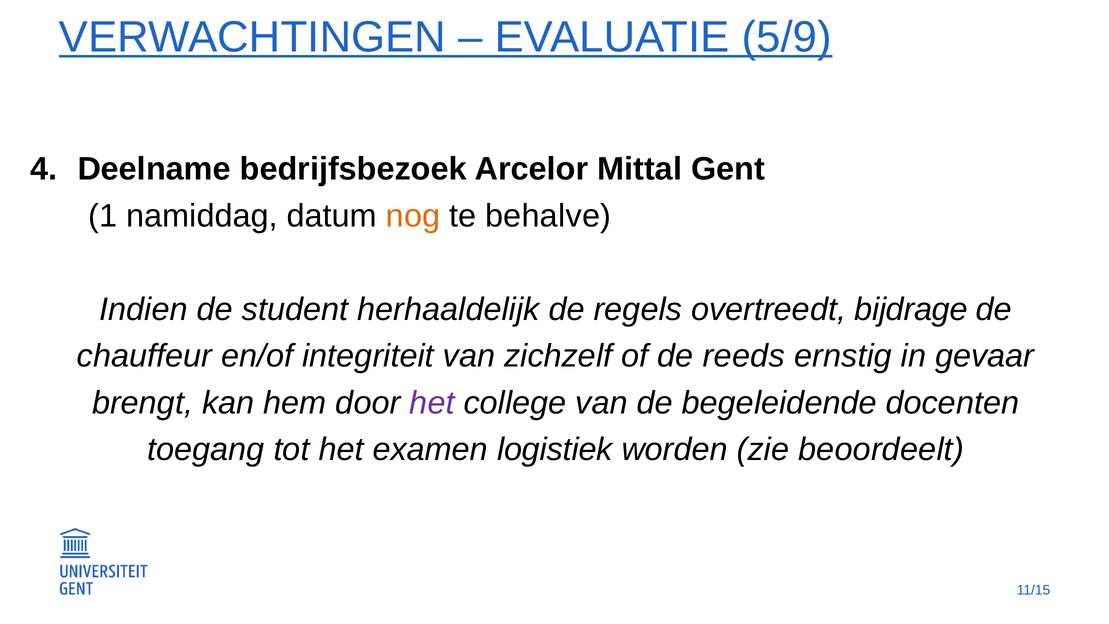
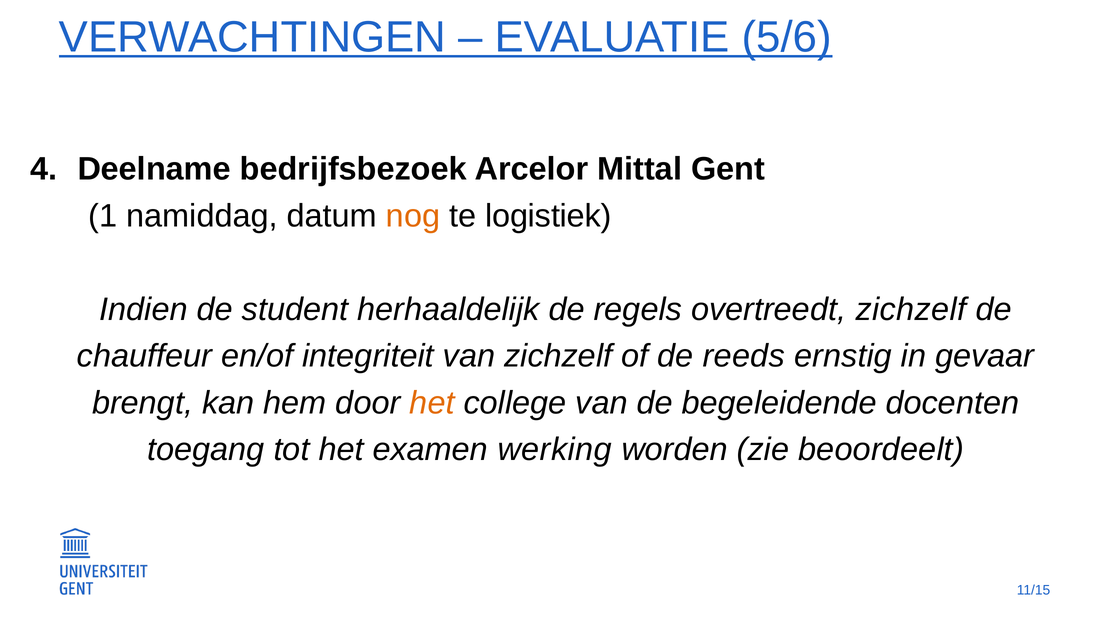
5/9: 5/9 -> 5/6 (787, 37)
behalve: behalve -> logistiek (548, 216)
overtreedt bijdrage: bijdrage -> zichzelf (911, 309)
het colour: purple -> orange (432, 403)
logistiek: logistiek -> werking (555, 450)
